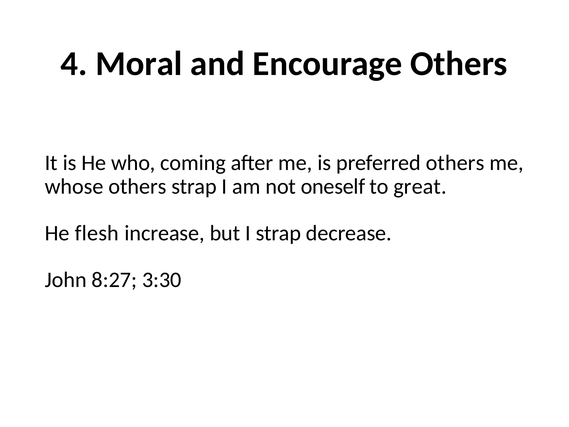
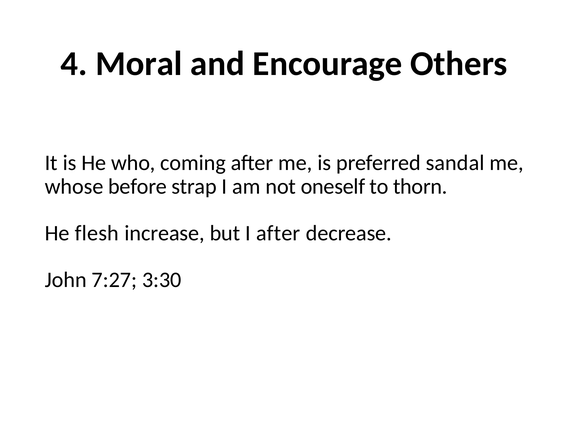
preferred others: others -> sandal (455, 163)
whose others: others -> before (138, 186)
great: great -> thorn (420, 186)
I strap: strap -> after (278, 233)
8:27: 8:27 -> 7:27 (114, 280)
